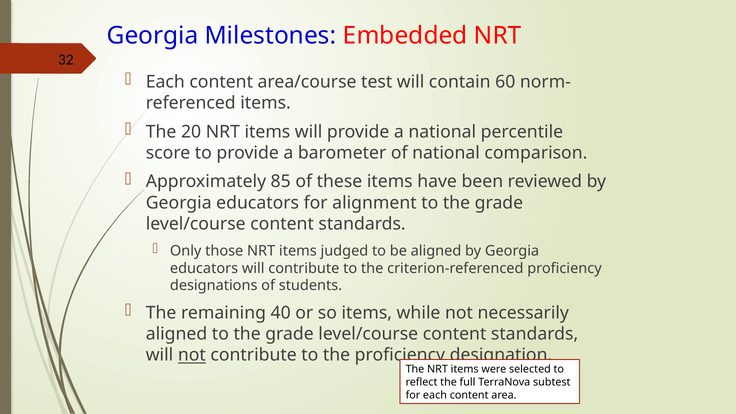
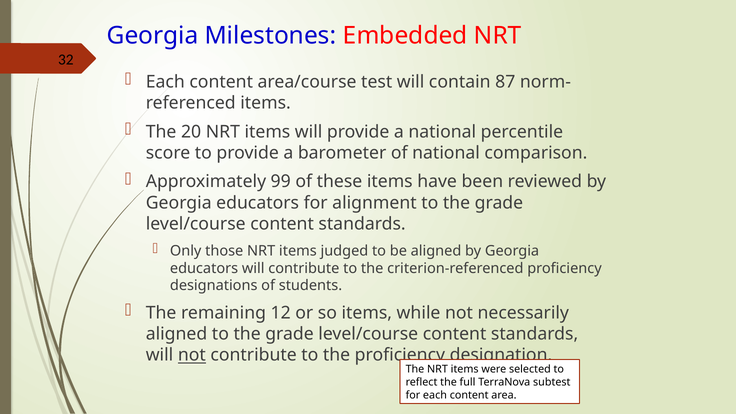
60: 60 -> 87 (505, 82)
85: 85 -> 99 (281, 182)
40: 40 -> 12 (281, 313)
